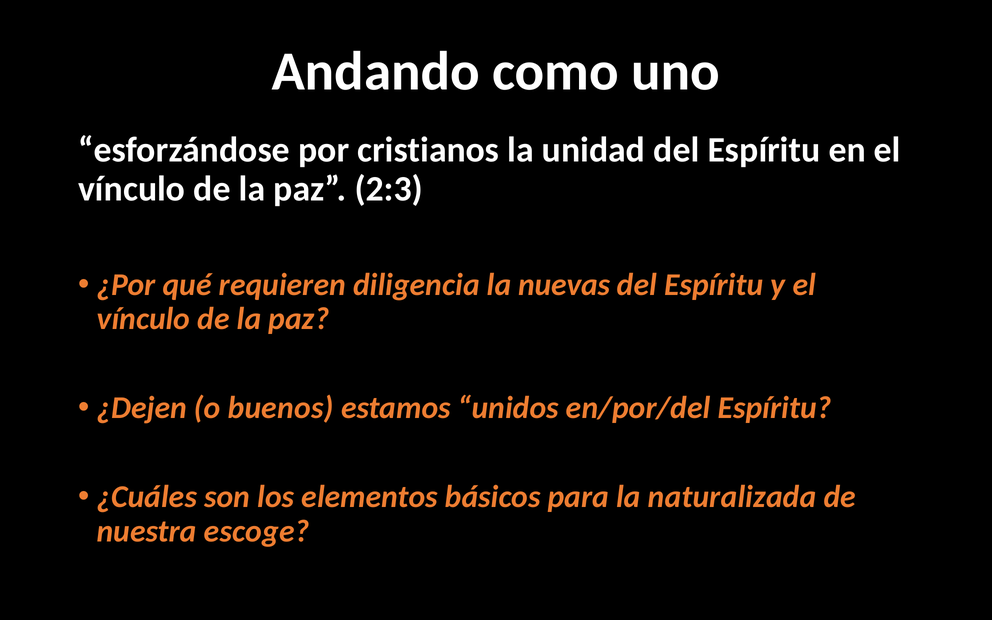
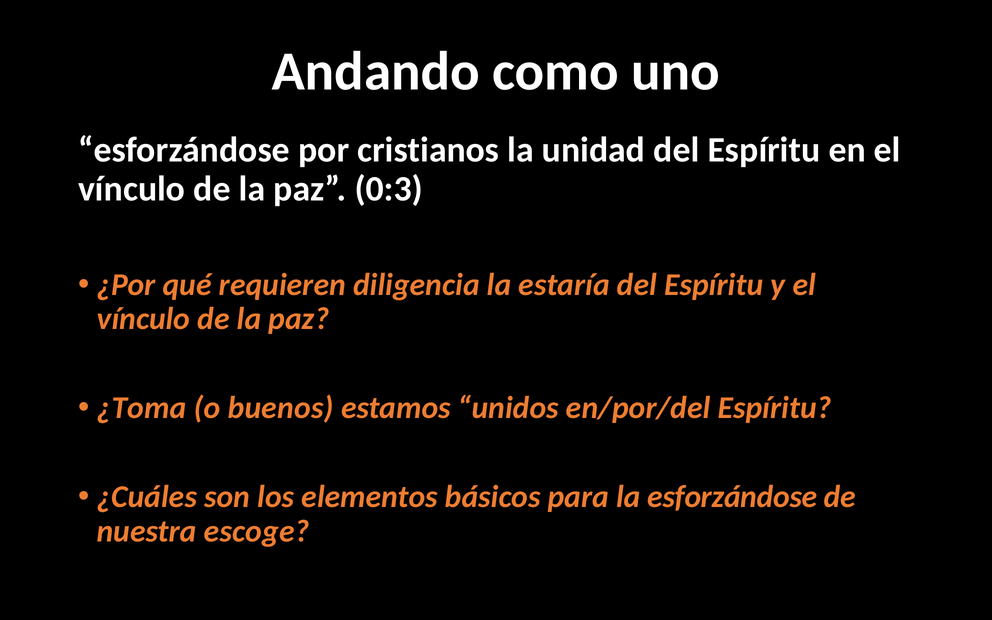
2:3: 2:3 -> 0:3 (389, 189)
nuevas: nuevas -> estaría (564, 285)
¿Dejen: ¿Dejen -> ¿Toma (142, 408)
la naturalizada: naturalizada -> esforzándose (732, 497)
